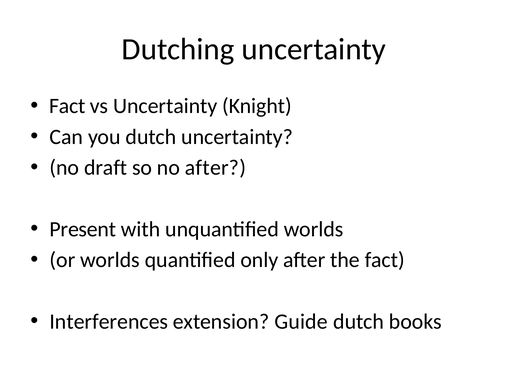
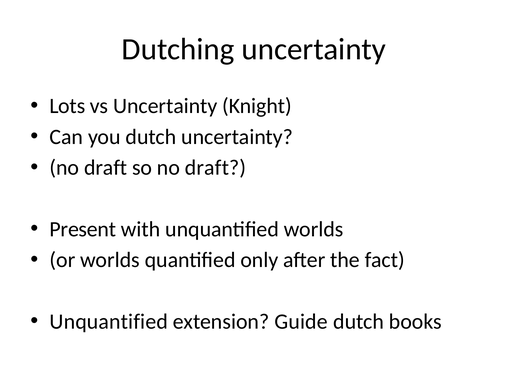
Fact: Fact -> Lots (67, 106)
so no after: after -> draft (215, 168)
Interferences: Interferences -> Unquantified (109, 322)
